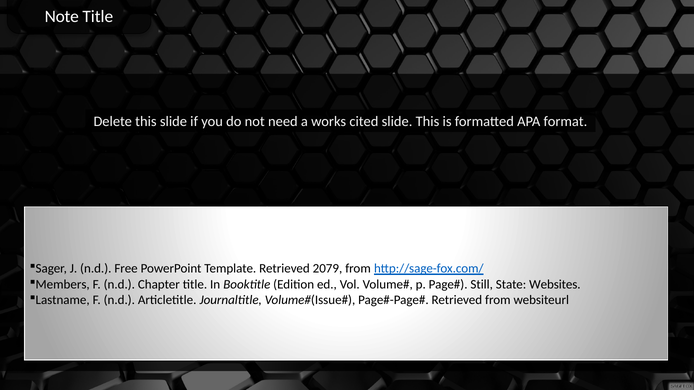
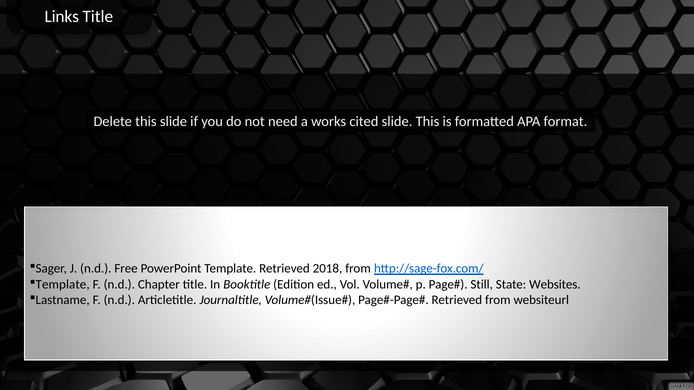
Note: Note -> Links (62, 16)
2079: 2079 -> 2018 (327, 269)
Members: Members -> Template (63, 285)
